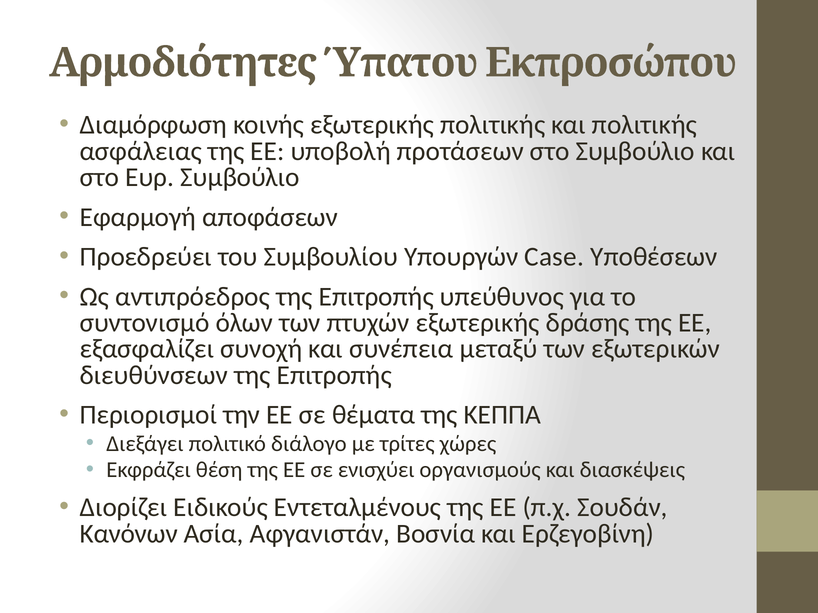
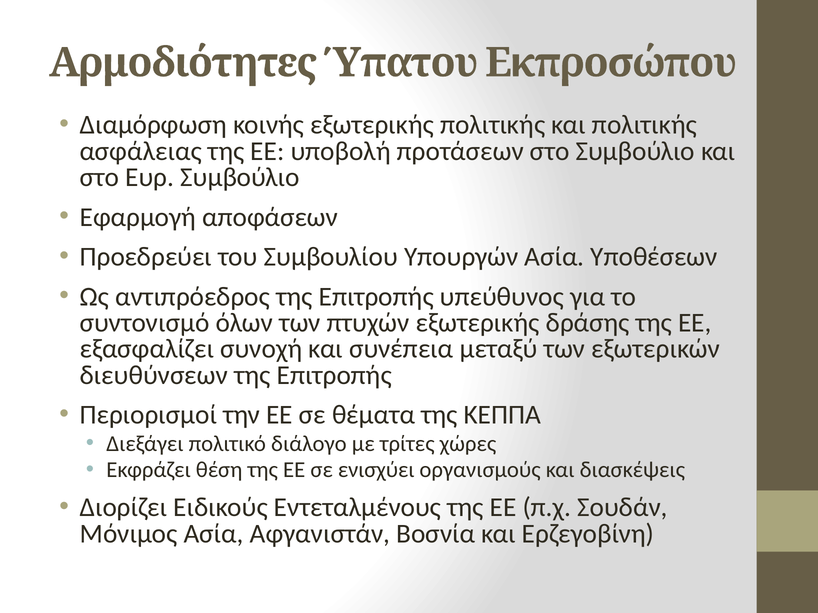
Υπουργών Case: Case -> Ασία (554, 257)
Κανόνων: Κανόνων -> Μόνιμος (129, 534)
